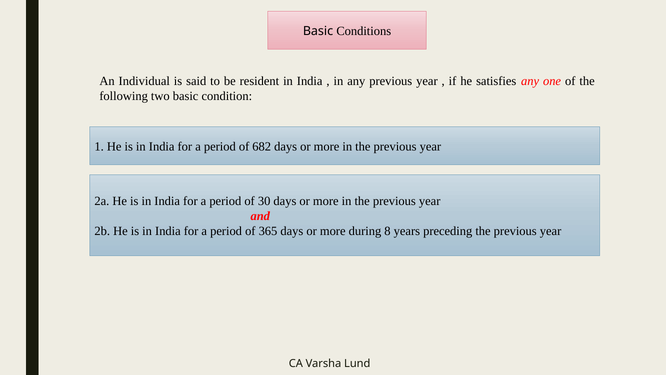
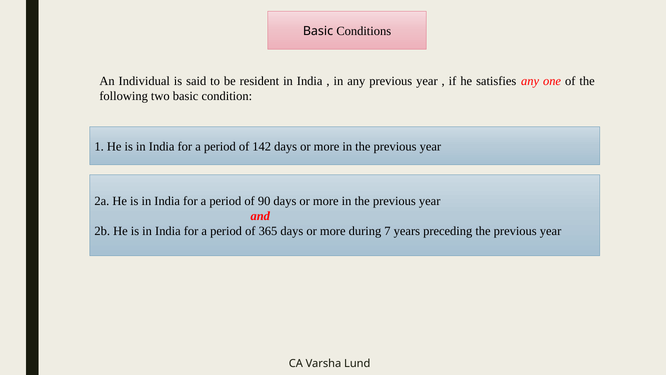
682: 682 -> 142 (262, 146)
30: 30 -> 90 (264, 201)
8: 8 -> 7 (387, 231)
